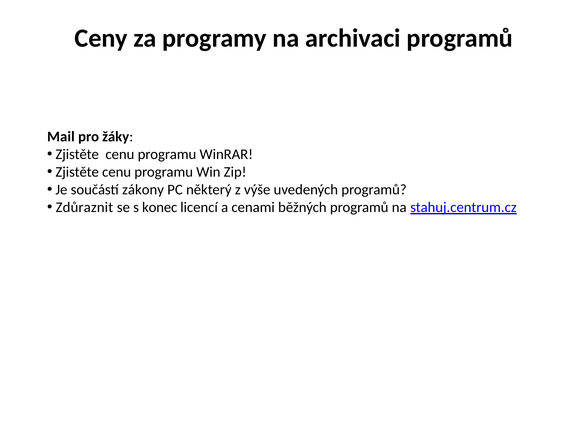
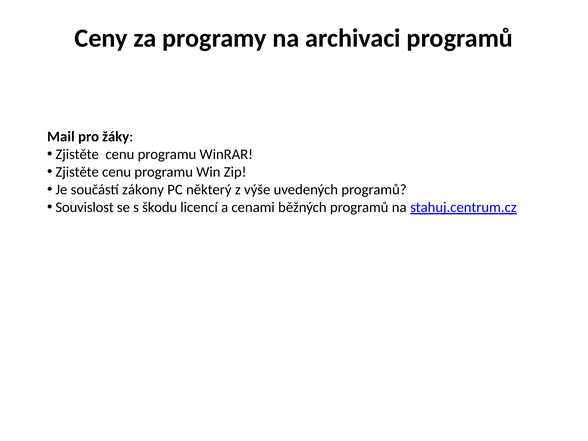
Zdůraznit: Zdůraznit -> Souvislost (85, 207)
konec: konec -> škodu (160, 207)
